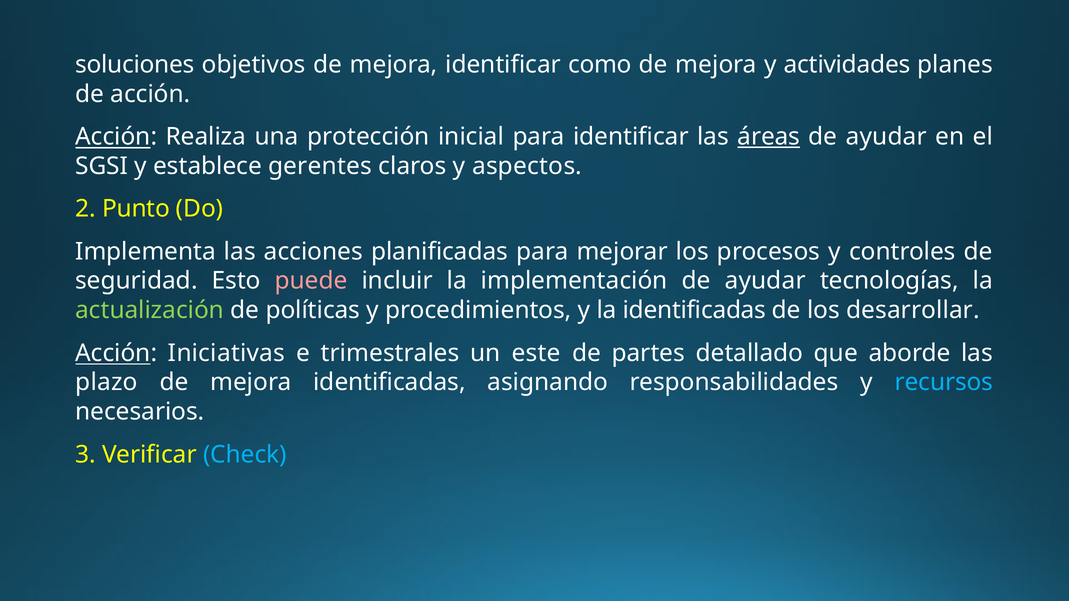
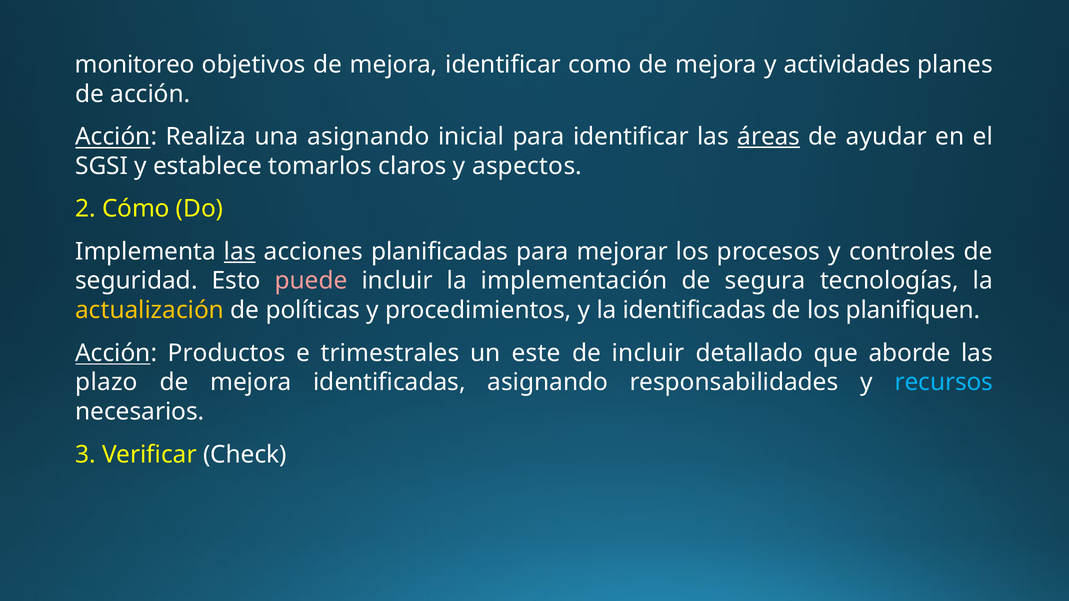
soluciones: soluciones -> monitoreo (135, 65)
una protección: protección -> asignando (368, 137)
gerentes: gerentes -> tomarlos (320, 166)
Punto: Punto -> Cómo (136, 209)
las underline: none -> present (240, 252)
implementación de ayudar: ayudar -> segura (765, 281)
actualización colour: light green -> yellow (150, 310)
desarrollar: desarrollar -> planifiquen (913, 310)
Iniciativas: Iniciativas -> Productos (227, 353)
de partes: partes -> incluir (648, 353)
Check colour: light blue -> white (245, 455)
